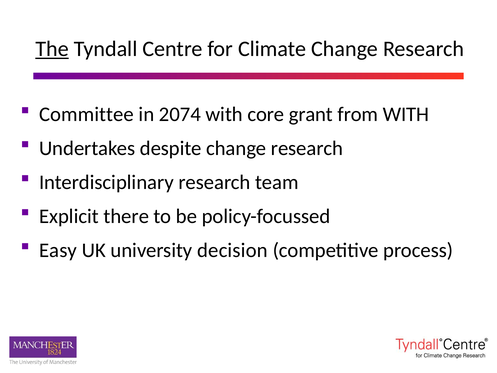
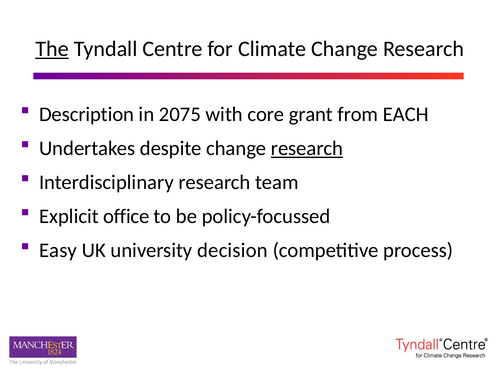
Committee: Committee -> Description (87, 114)
2074: 2074 -> 2075 (180, 114)
from WITH: WITH -> EACH (406, 114)
research underline: none -> present (307, 148)
there: there -> office (126, 216)
